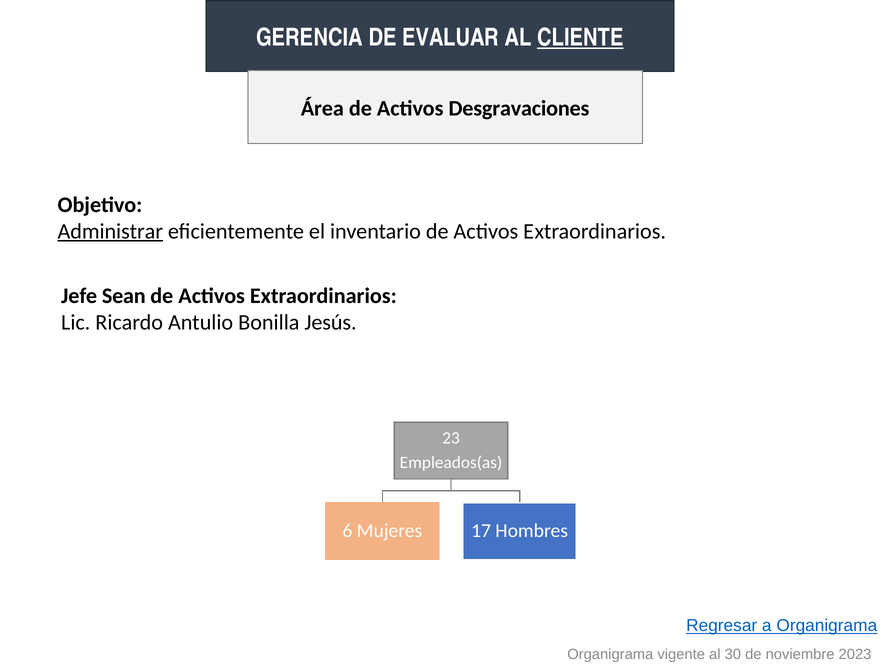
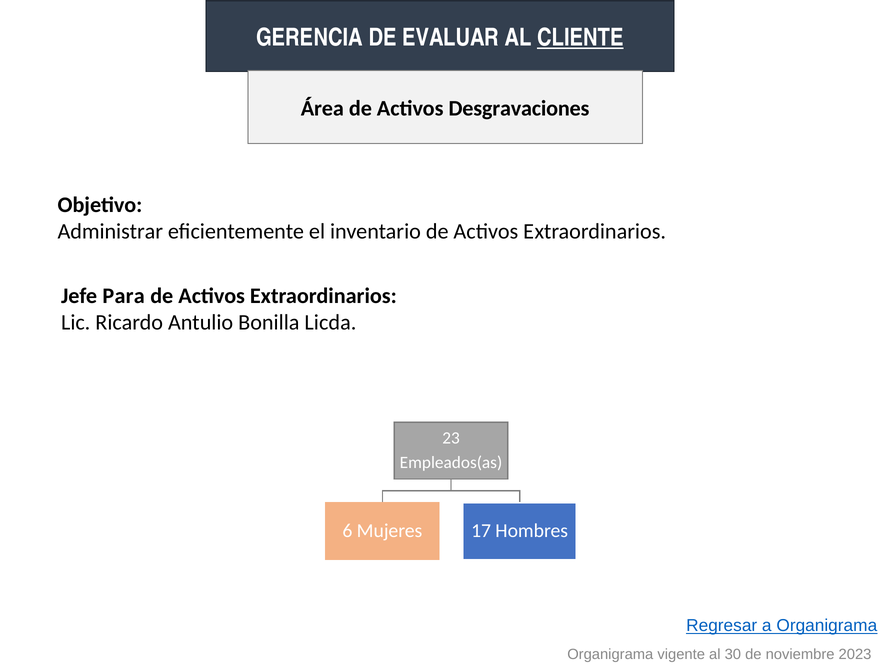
Administrar underline: present -> none (110, 231)
Sean: Sean -> Para (124, 296)
Jesús: Jesús -> Licda (330, 323)
